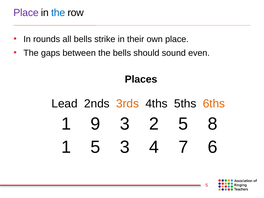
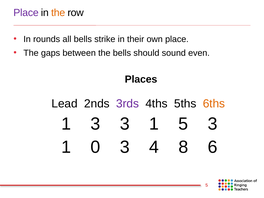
the colour: blue -> orange (58, 13)
3rds colour: orange -> purple (128, 104)
1 9: 9 -> 3 (95, 124)
2: 2 -> 1 (154, 124)
5 8: 8 -> 3 (213, 124)
1 5: 5 -> 0 (95, 147)
7: 7 -> 8 (183, 147)
